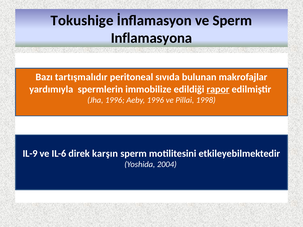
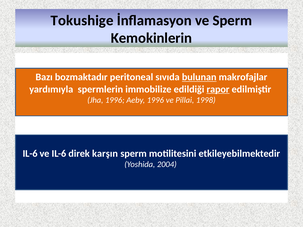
Inflamasyona: Inflamasyona -> Kemokinlerin (151, 38)
tartışmalıdır: tartışmalıdır -> bozmaktadır (81, 77)
bulunan underline: none -> present (199, 77)
IL-9: IL-9 -> IL-6 (30, 154)
